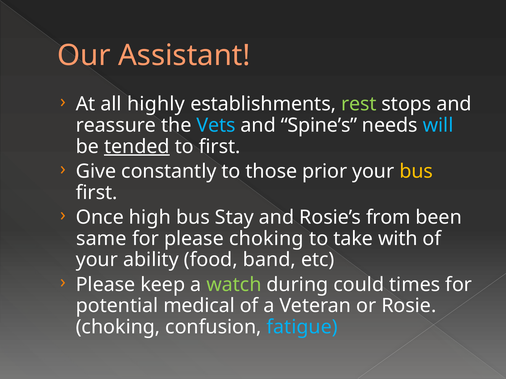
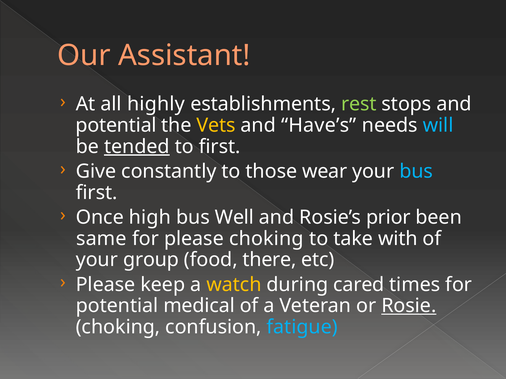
reassure: reassure -> potential (116, 125)
Vets colour: light blue -> yellow (216, 125)
Spine’s: Spine’s -> Have’s (319, 125)
prior: prior -> wear (325, 172)
bus colour: yellow -> light blue (416, 172)
Stay: Stay -> Well (234, 218)
from: from -> prior (388, 218)
ability: ability -> group (151, 260)
band: band -> there (269, 260)
watch colour: light green -> yellow (234, 285)
could: could -> cared (359, 285)
Rosie underline: none -> present (409, 306)
